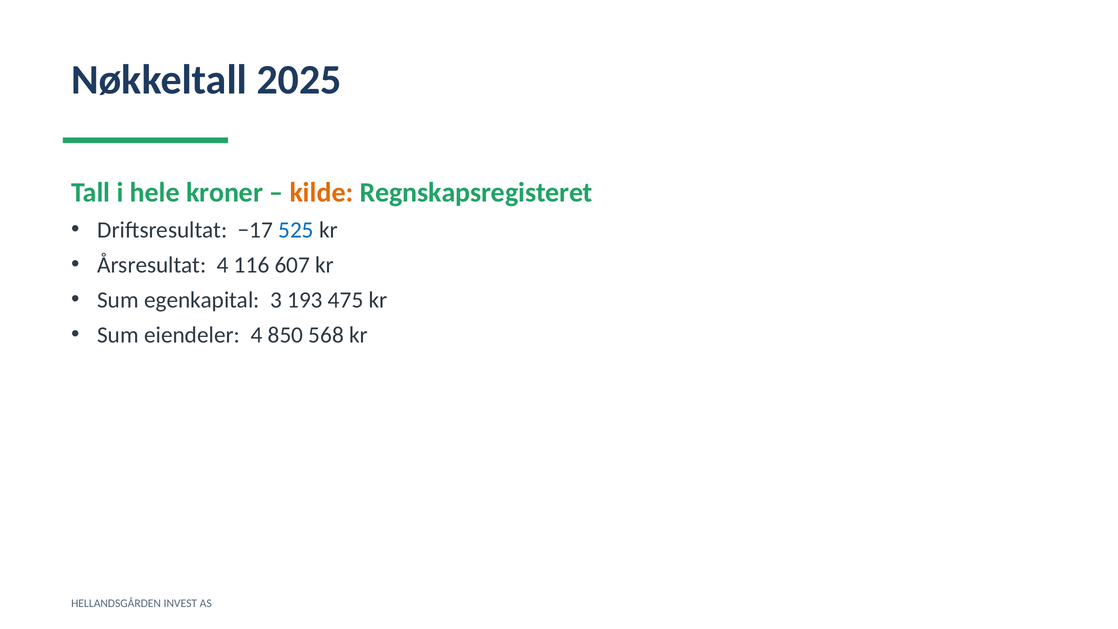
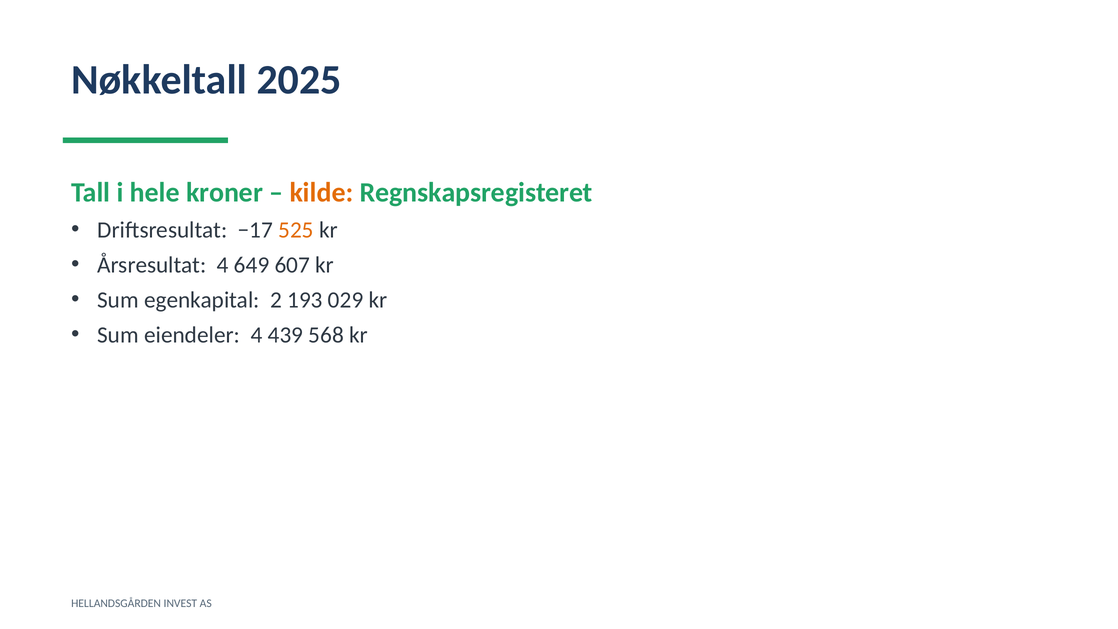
525 colour: blue -> orange (296, 230)
116: 116 -> 649 (252, 265)
3: 3 -> 2 (276, 300)
475: 475 -> 029 (346, 300)
850: 850 -> 439 (285, 335)
